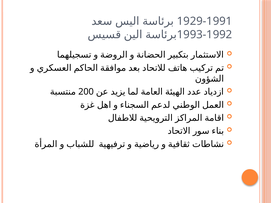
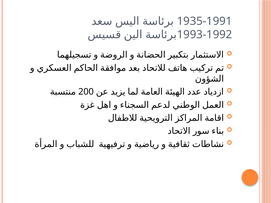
1929-1991: 1929-1991 -> 1935-1991 (205, 21)
